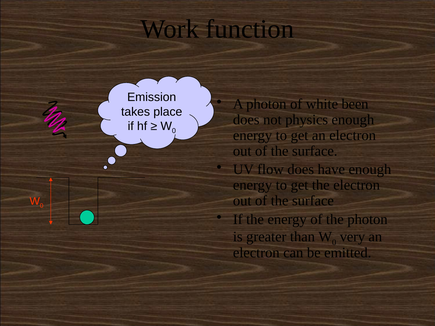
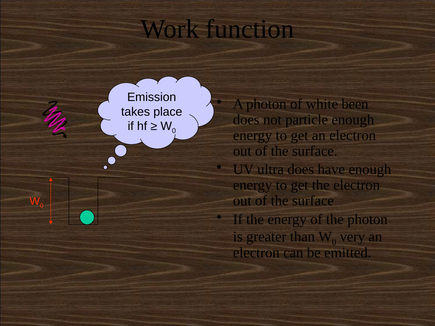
physics: physics -> particle (307, 120)
flow: flow -> ultra (271, 170)
